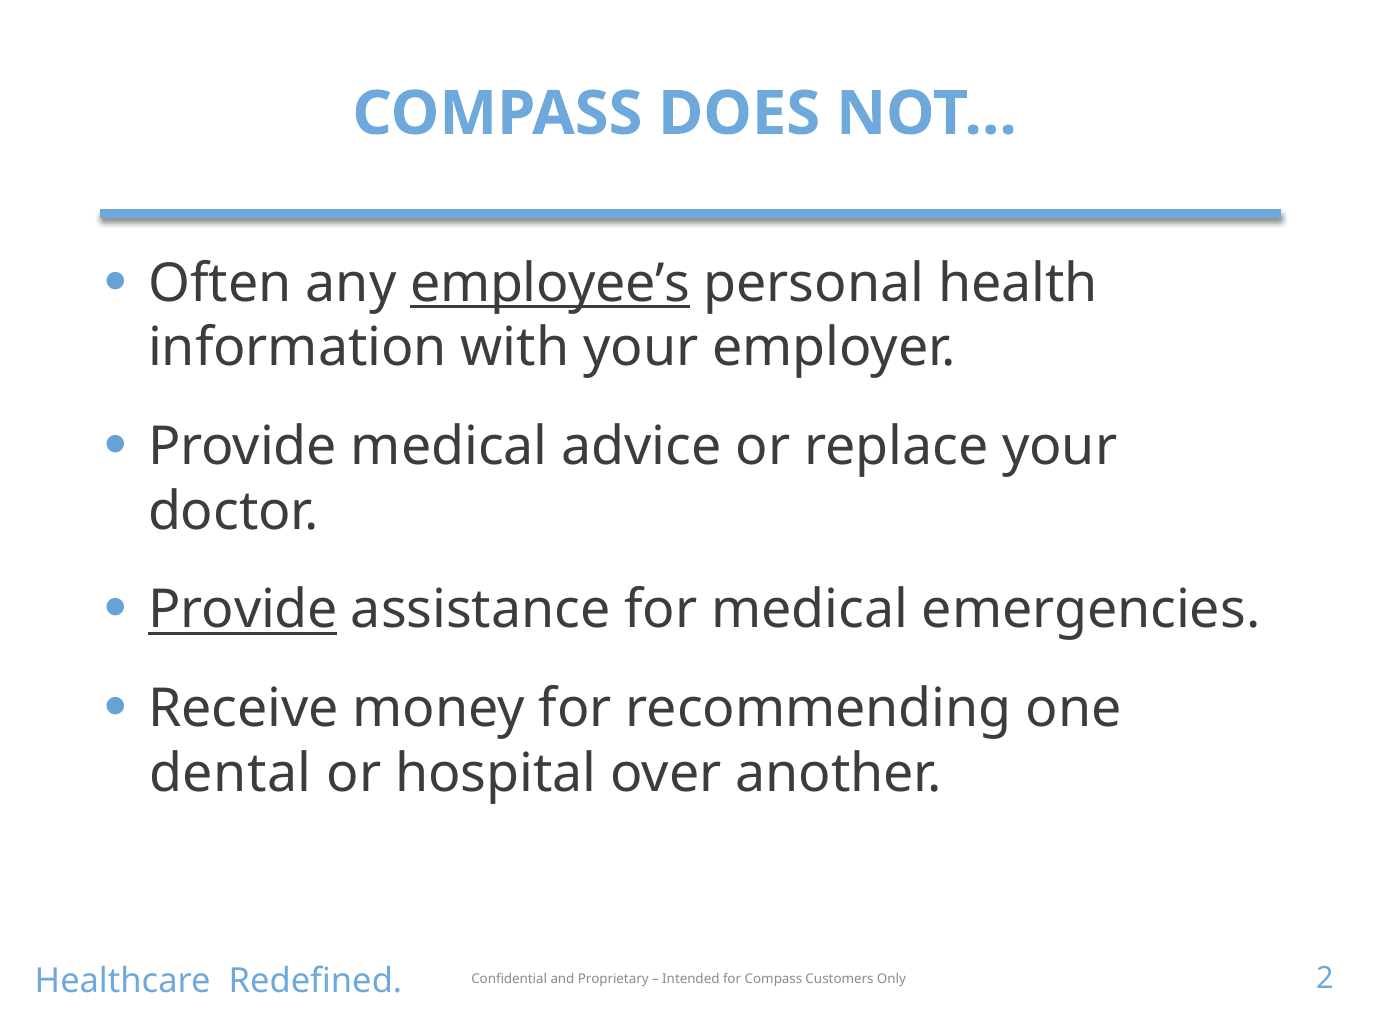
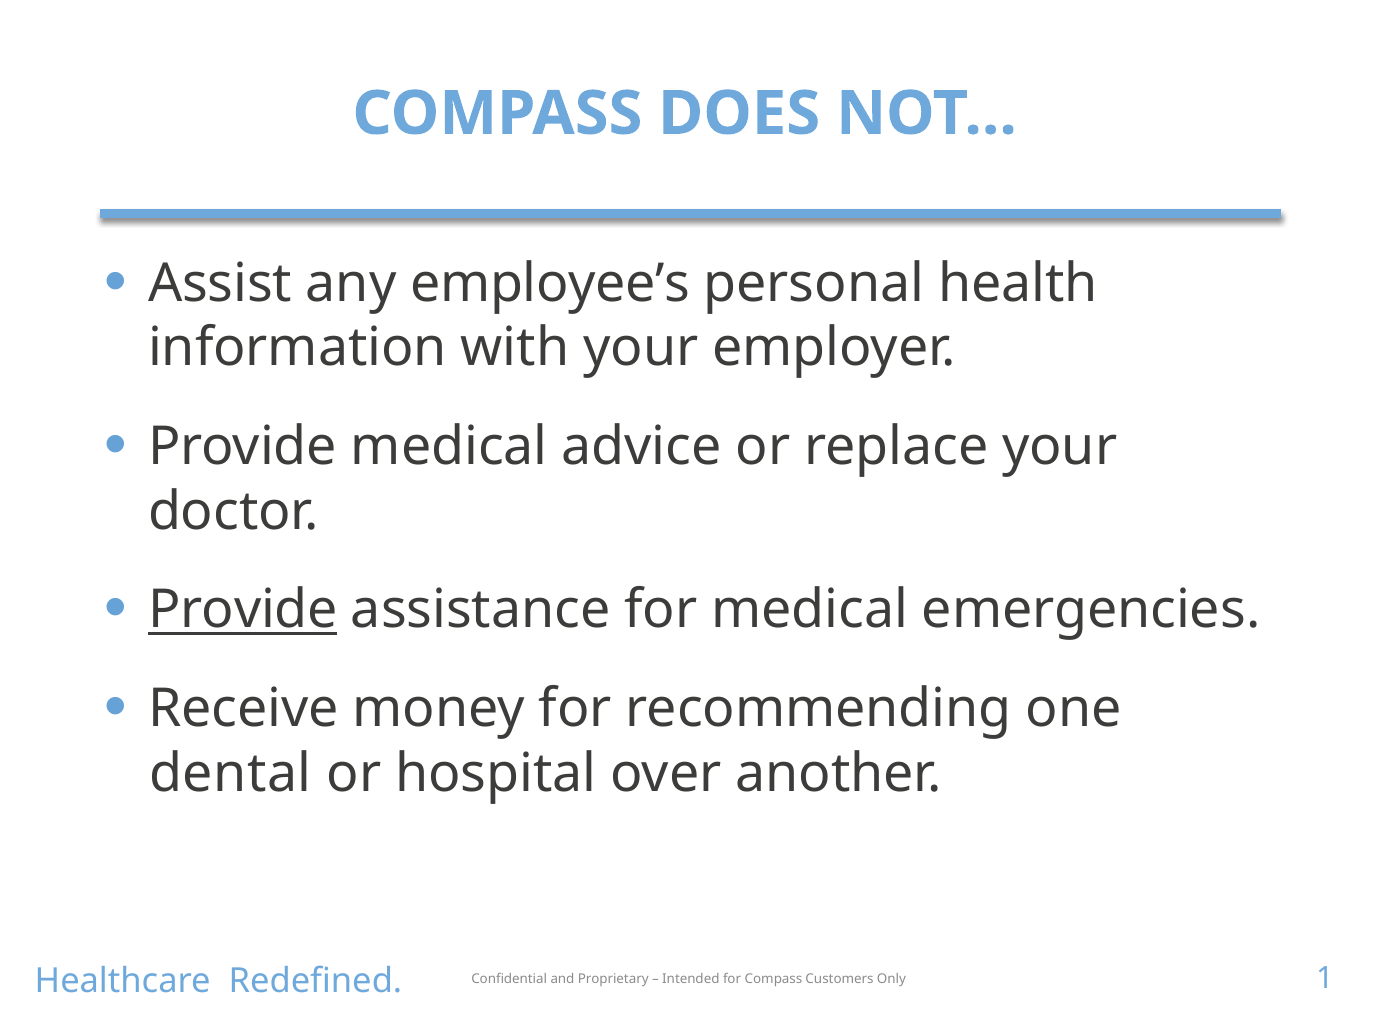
Often: Often -> Assist (220, 284)
employee’s underline: present -> none (550, 284)
2: 2 -> 1 (1325, 978)
